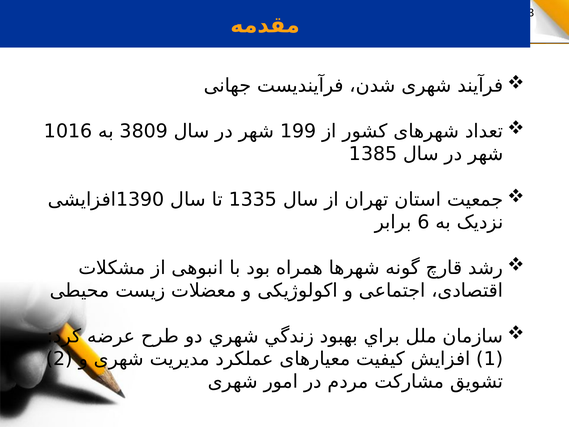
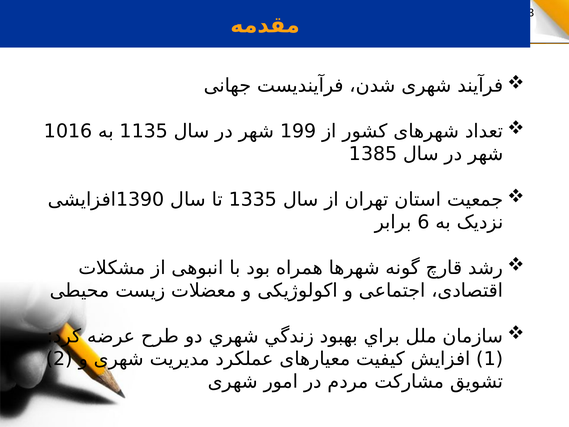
3809: 3809 -> 1135 (144, 131)
